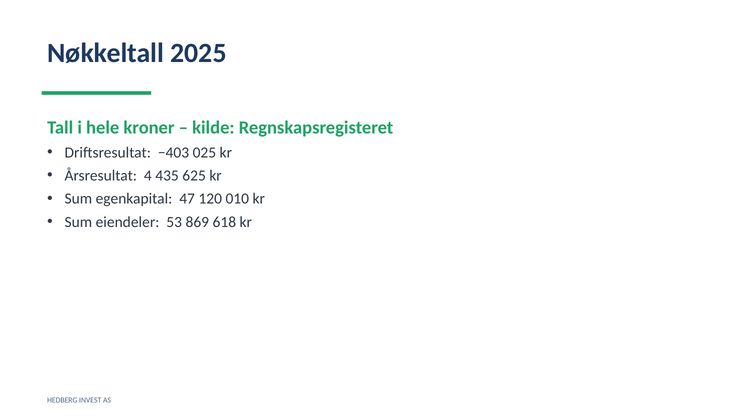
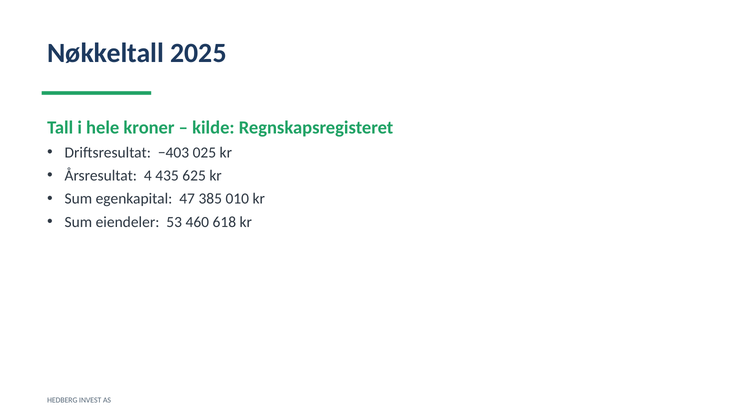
120: 120 -> 385 (210, 199)
869: 869 -> 460 (197, 222)
